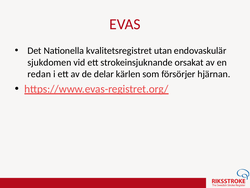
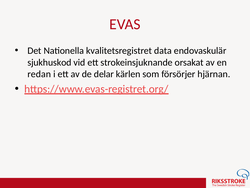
utan: utan -> data (163, 51)
sjukdomen: sjukdomen -> sjukhuskod (49, 62)
